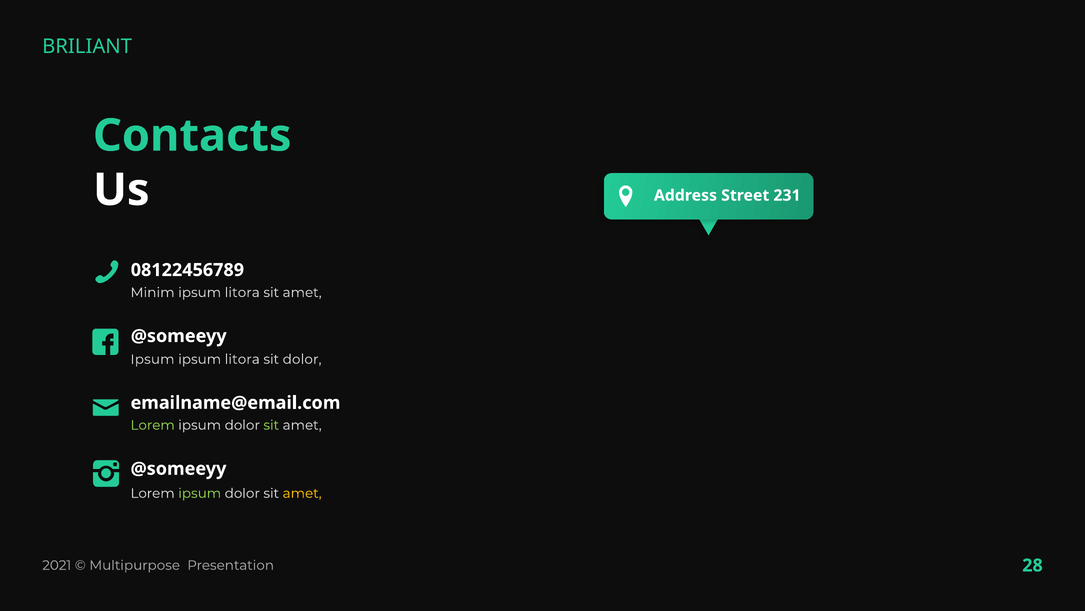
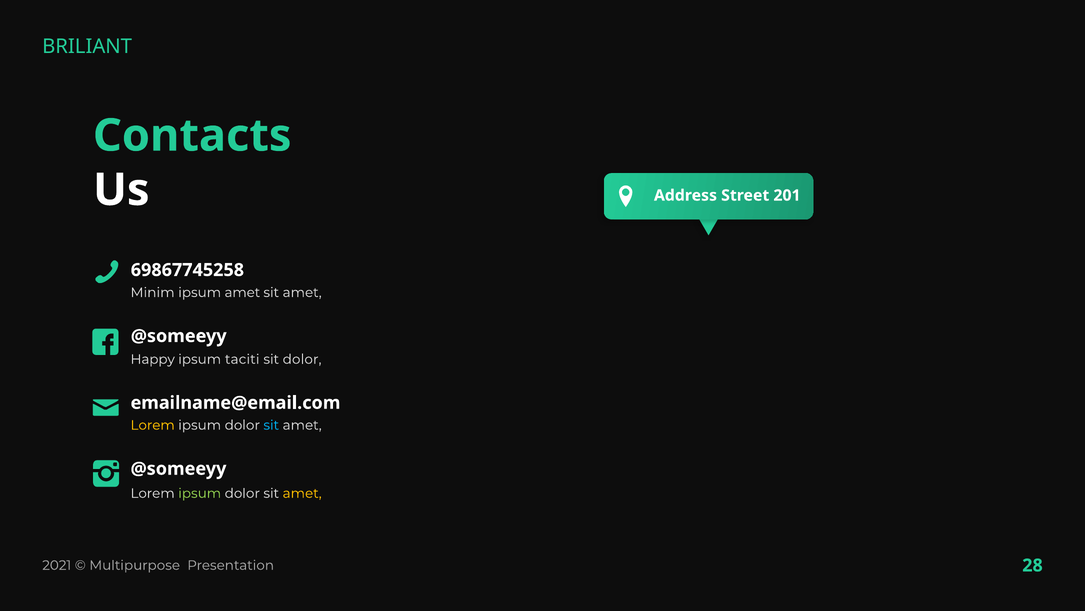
231: 231 -> 201 (787, 195)
08122456789: 08122456789 -> 69867745258 (187, 270)
litora: litora -> amet (242, 292)
Ipsum: Ipsum -> Happy (153, 359)
litora: litora -> taciti (242, 359)
Lorem colour: light green -> yellow (153, 425)
sit colour: light green -> light blue (271, 425)
